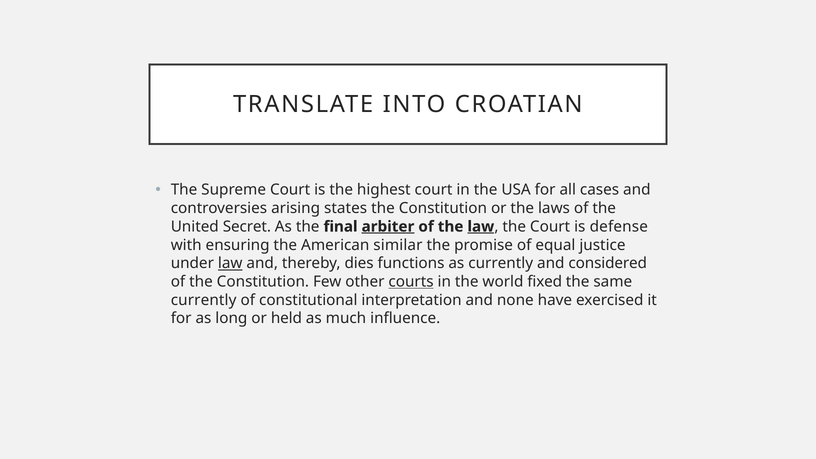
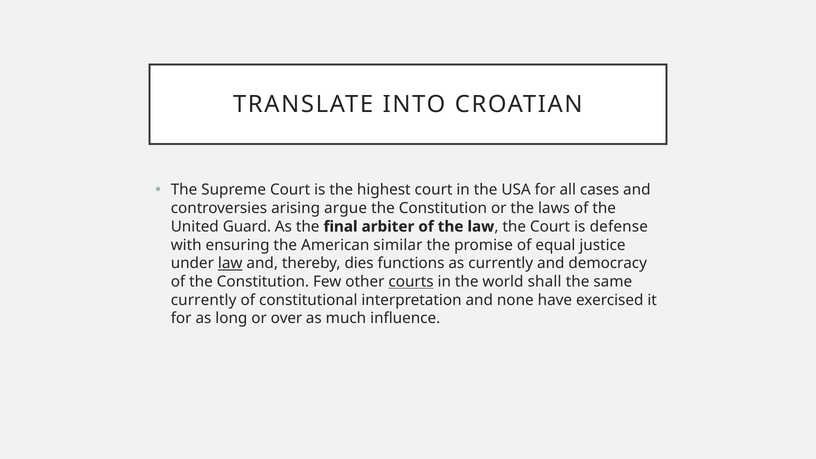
states: states -> argue (346, 208)
Secret: Secret -> Guard (247, 227)
arbiter underline: present -> none (388, 227)
law underline: present -> none (481, 227)
considered: considered -> democracy (608, 263)
fixed: fixed -> shall (545, 282)
held: held -> over (286, 318)
